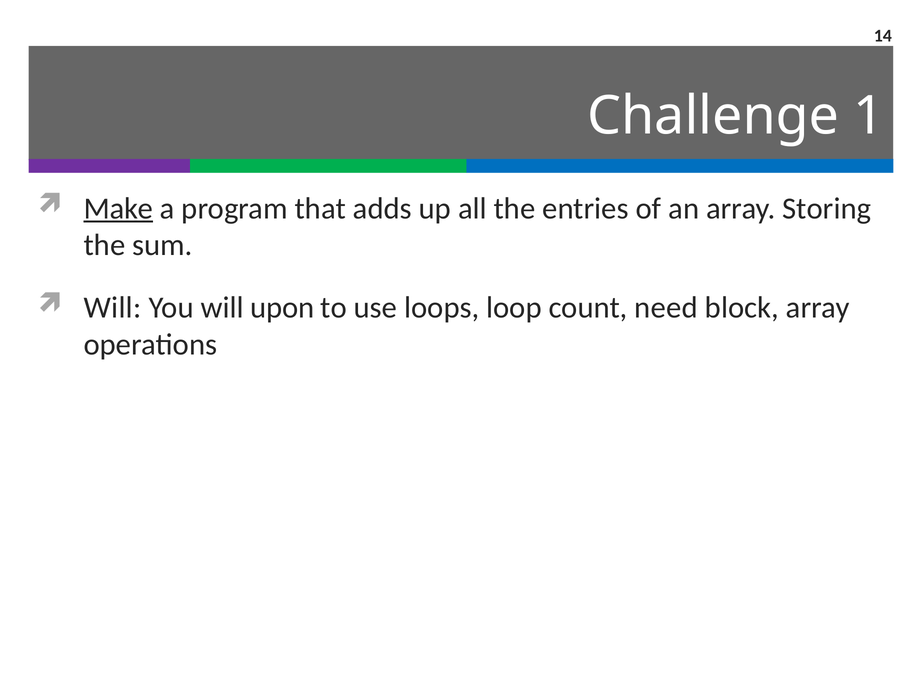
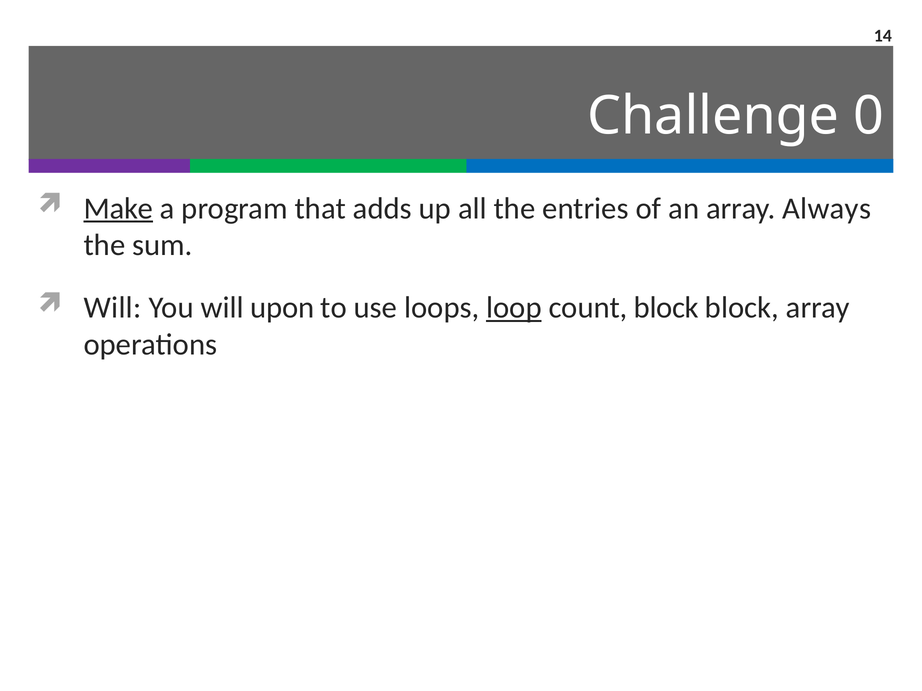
1: 1 -> 0 (869, 116)
Storing: Storing -> Always (827, 209)
loop underline: none -> present (514, 308)
count need: need -> block (666, 308)
